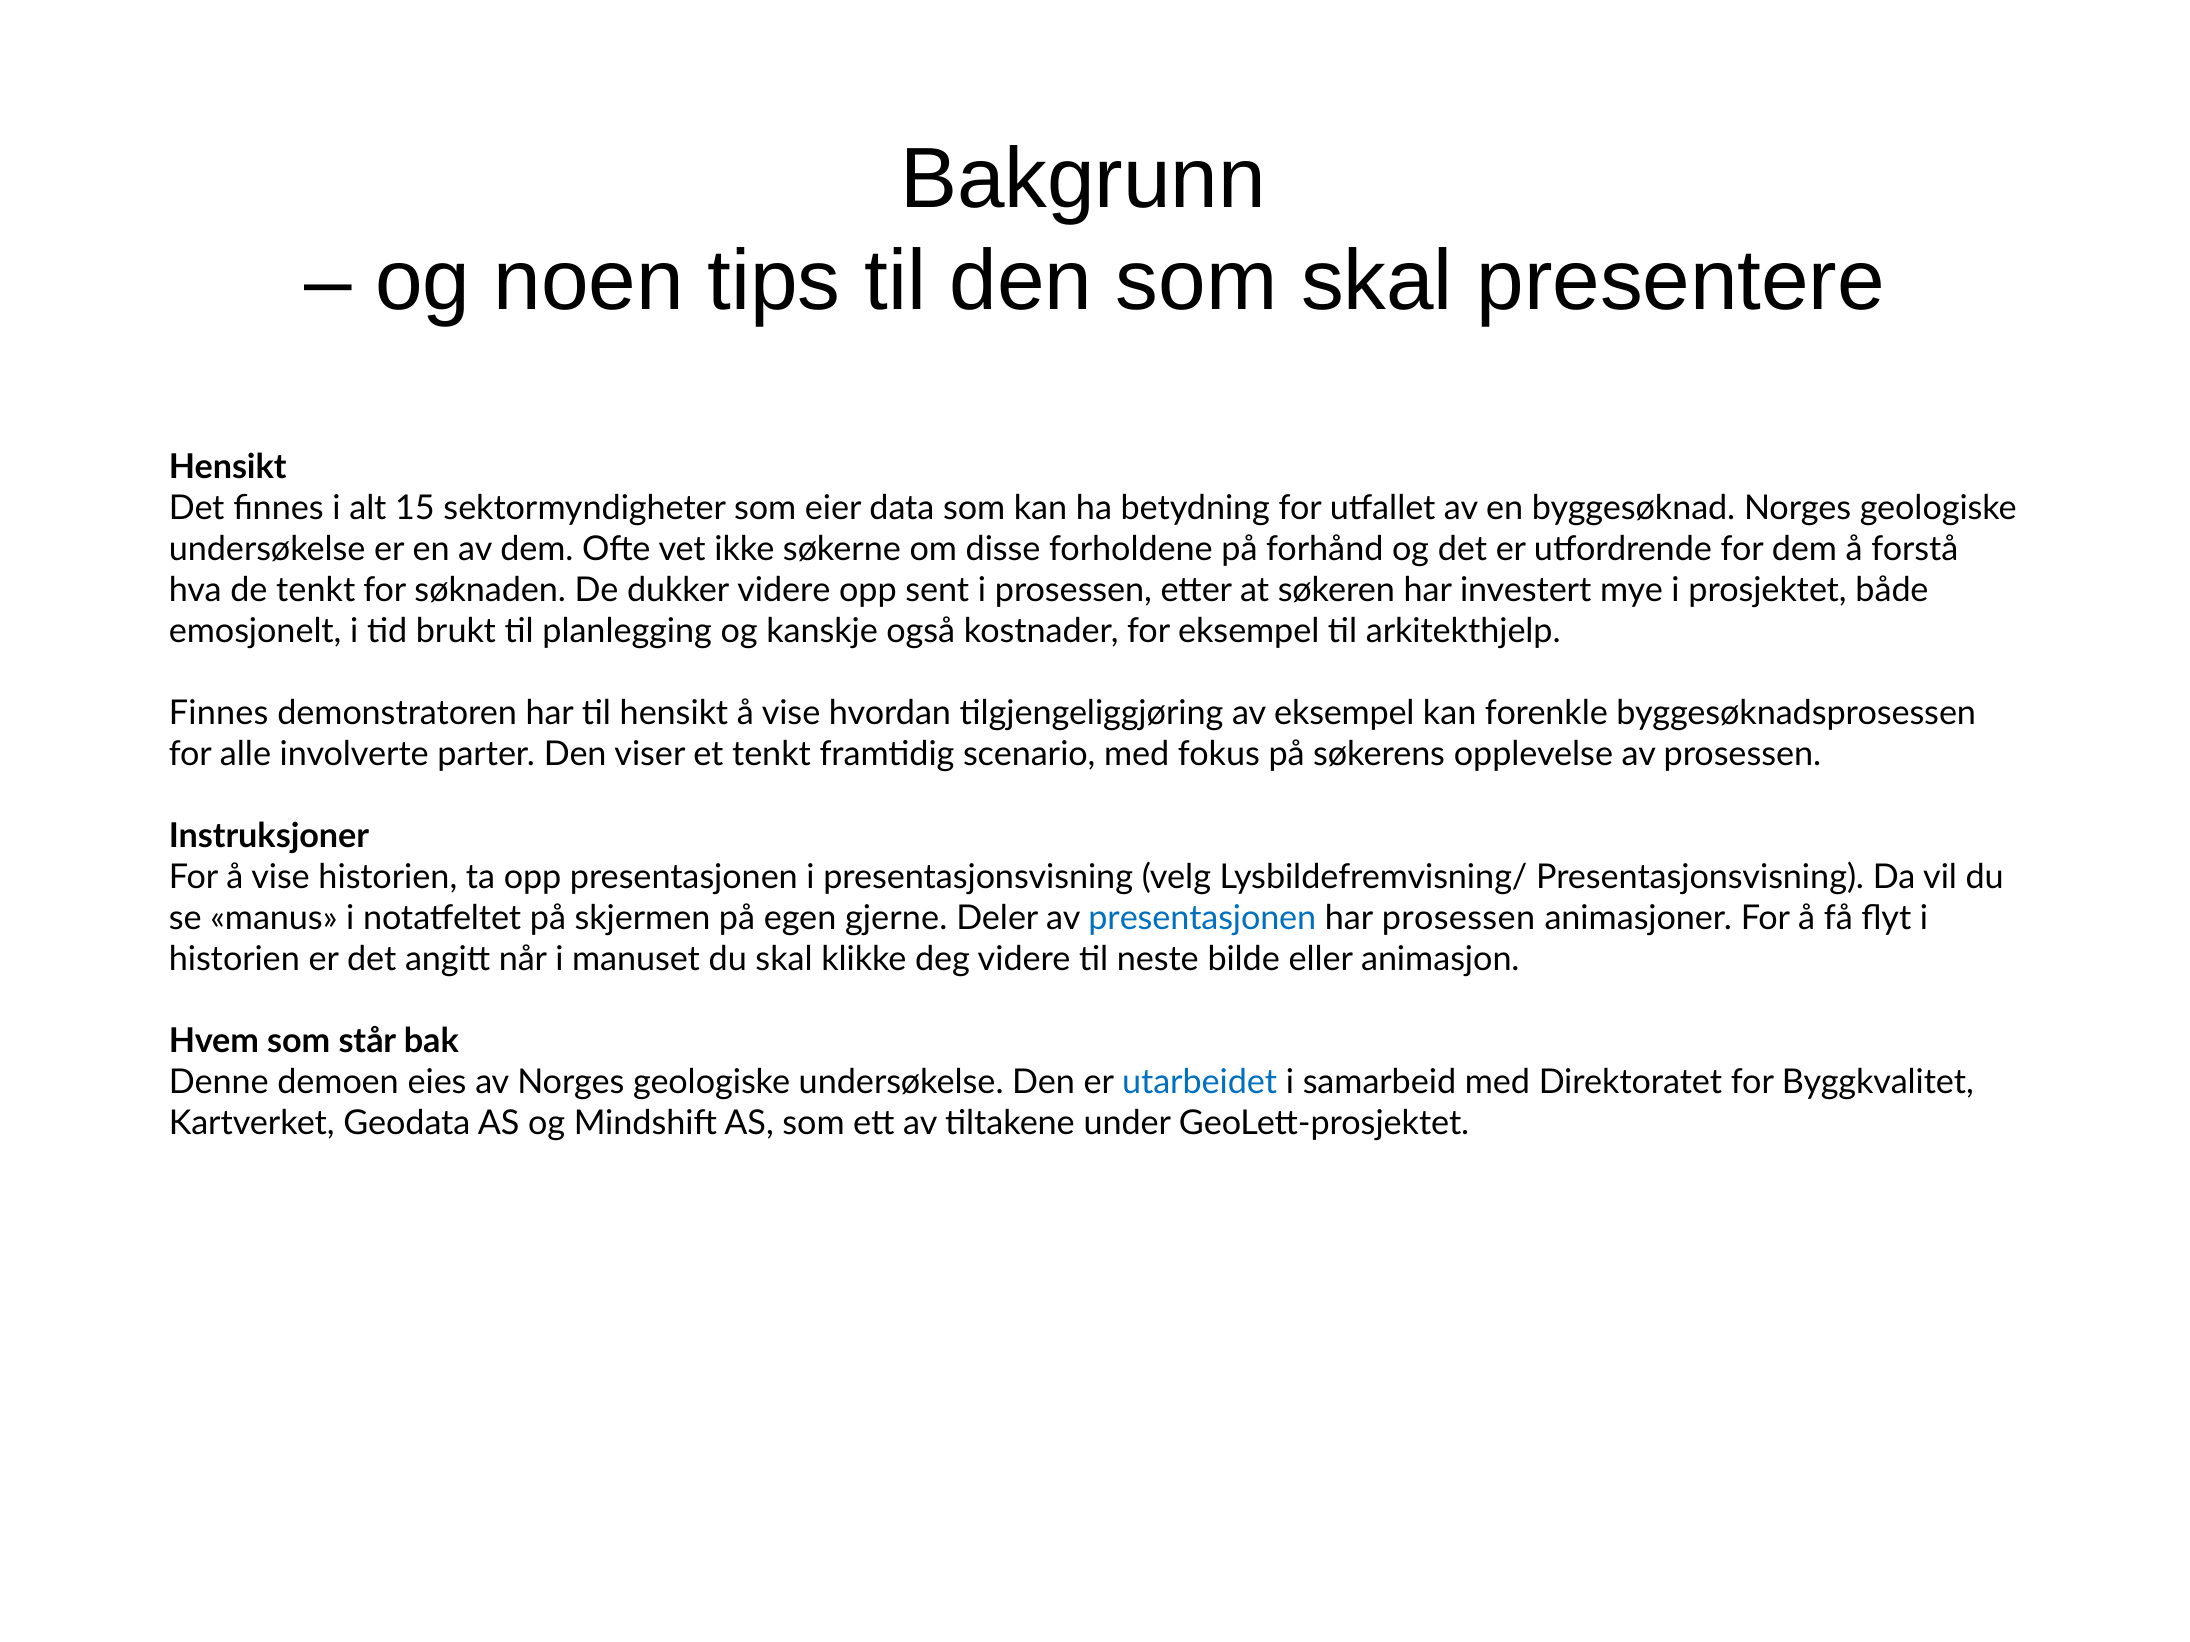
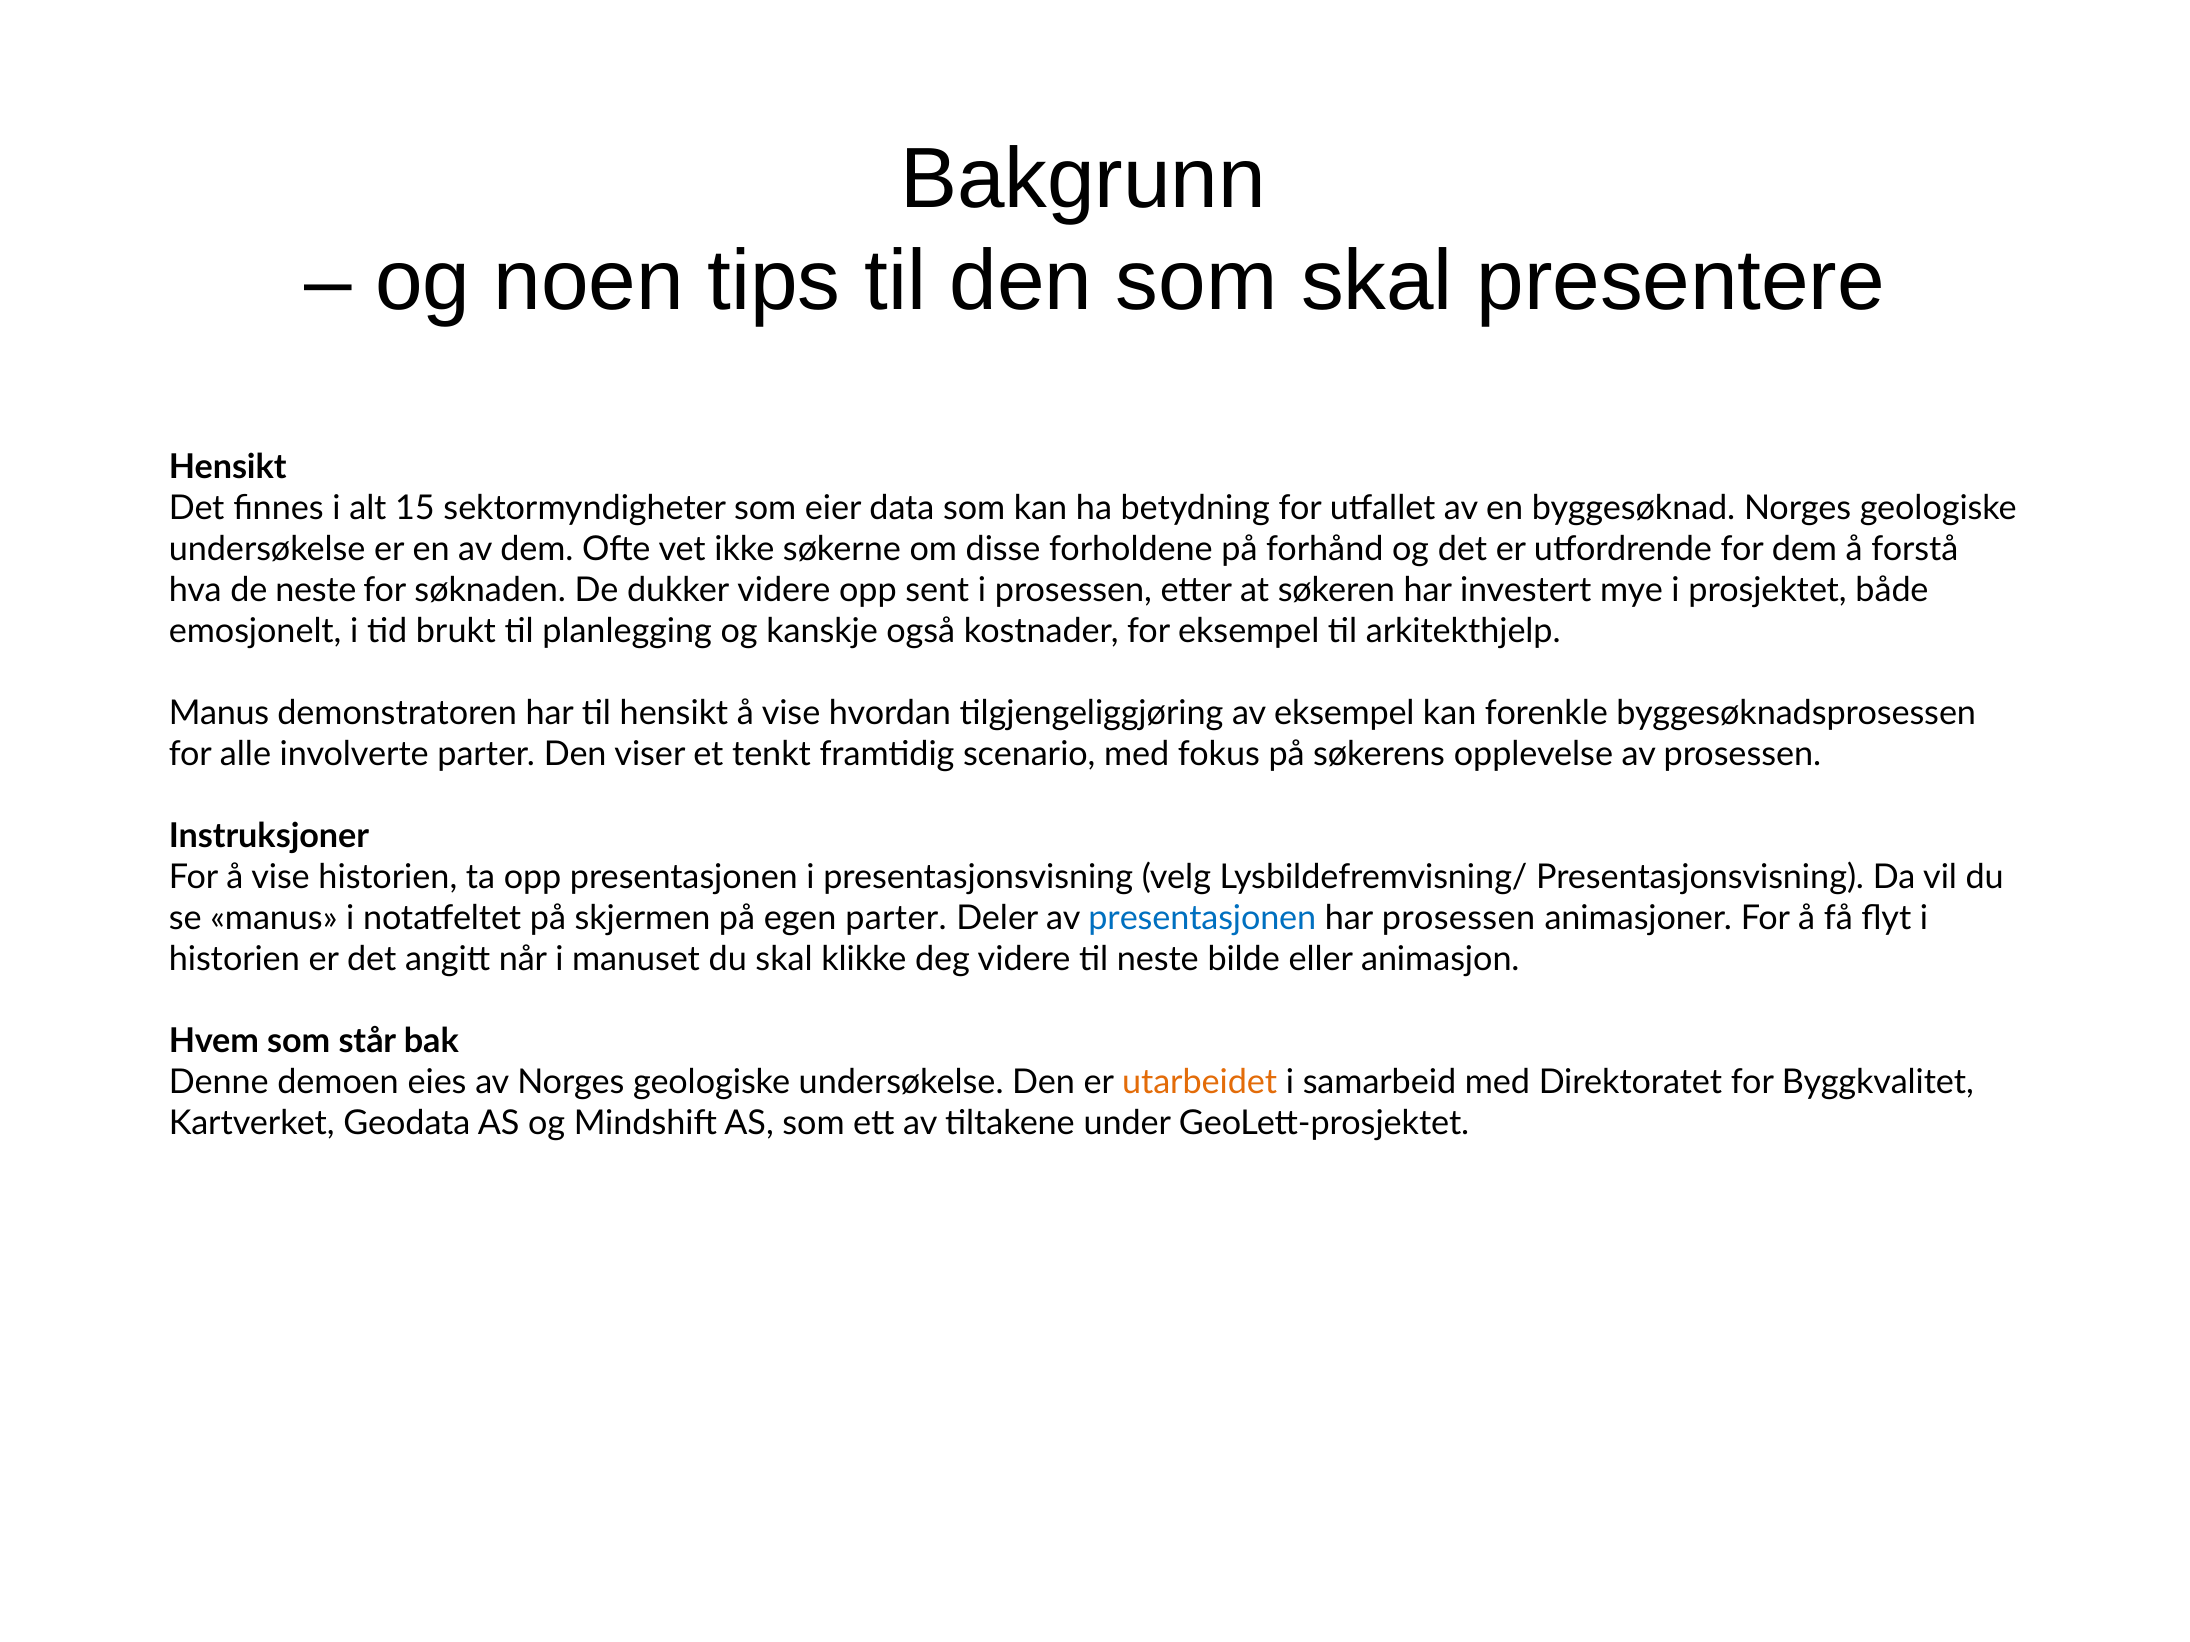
de tenkt: tenkt -> neste (316, 591)
Finnes: Finnes -> Manus (219, 714)
egen gjerne: gjerne -> parter (896, 919)
utarbeidet colour: blue -> orange (1200, 1082)
